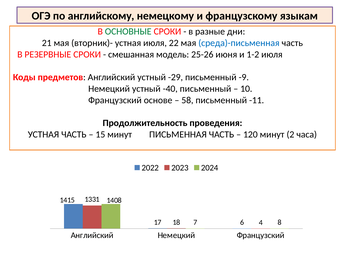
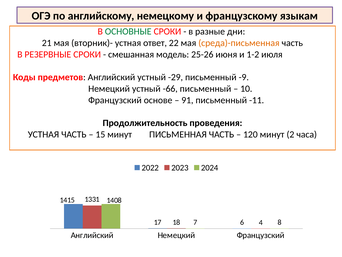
устная июля: июля -> ответ (155, 43)
среда)-письменная colour: blue -> orange (239, 43)
-40: -40 -> -66 (170, 89)
58: 58 -> 91 (187, 100)
